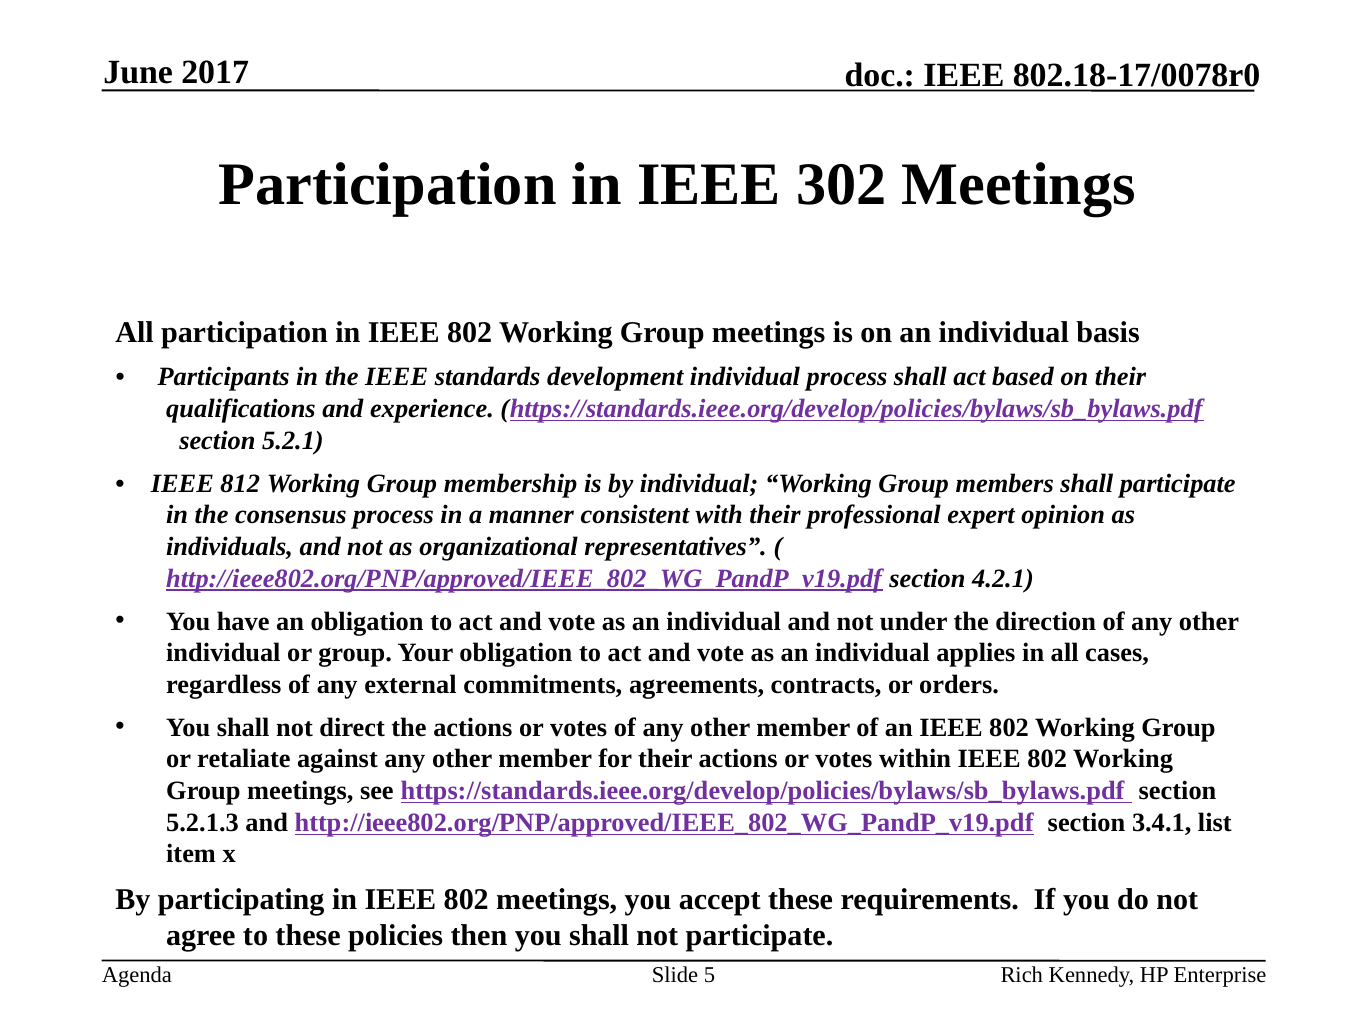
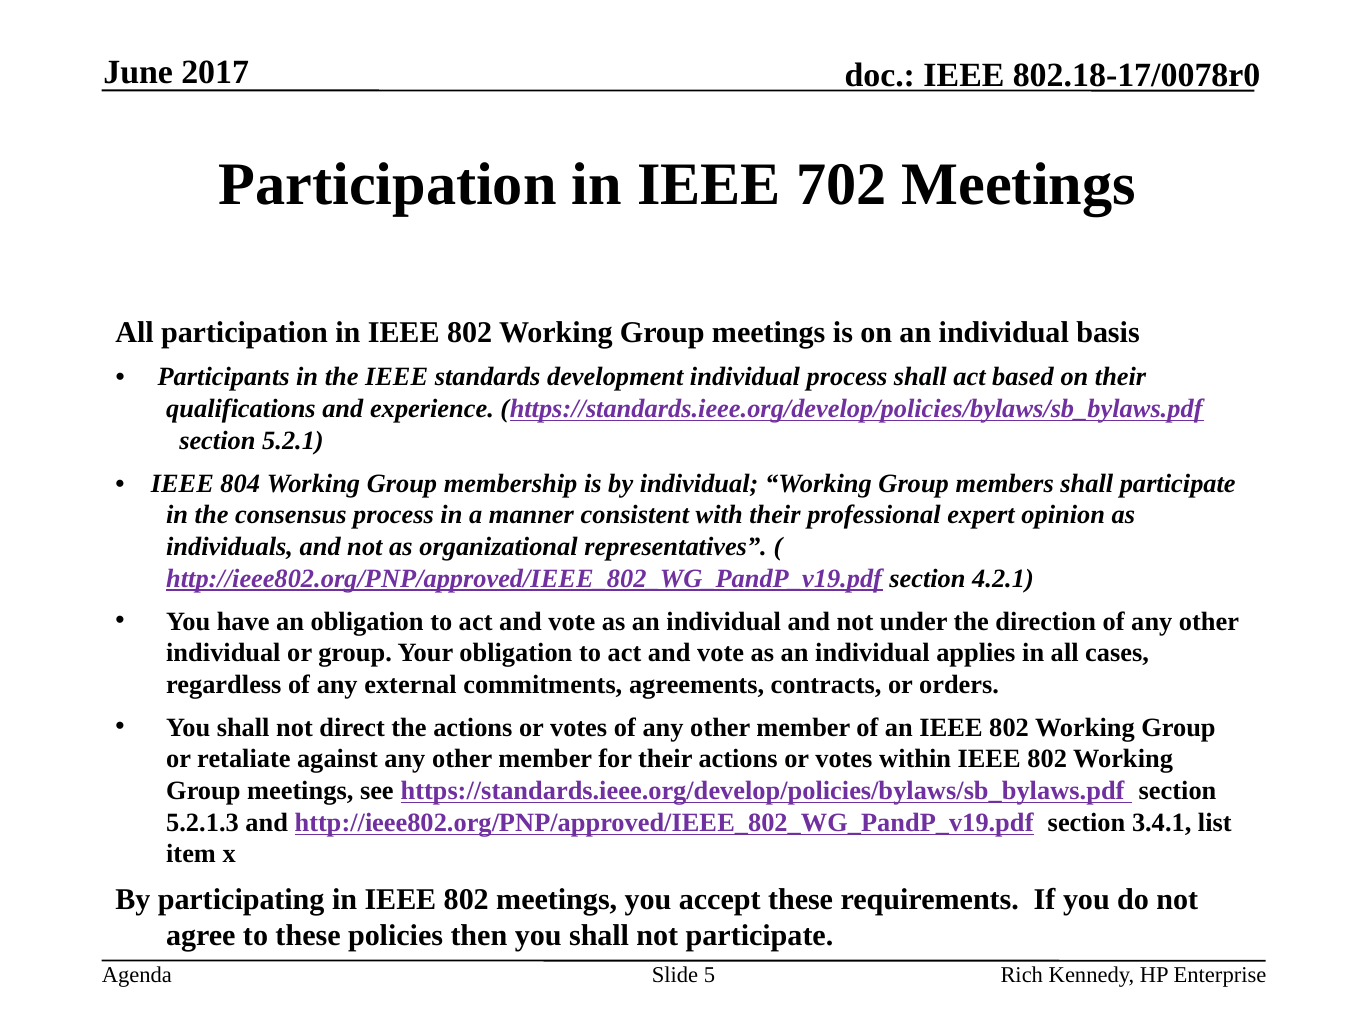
302: 302 -> 702 (841, 185)
812: 812 -> 804 (240, 483)
